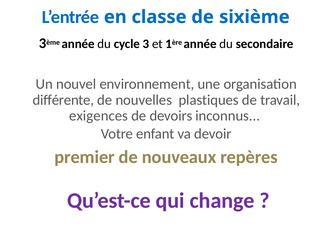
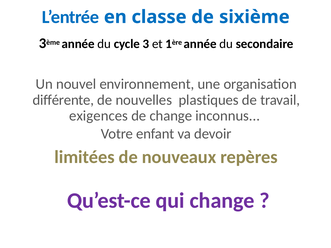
de devoirs: devoirs -> change (171, 116)
premier: premier -> limitées (85, 157)
